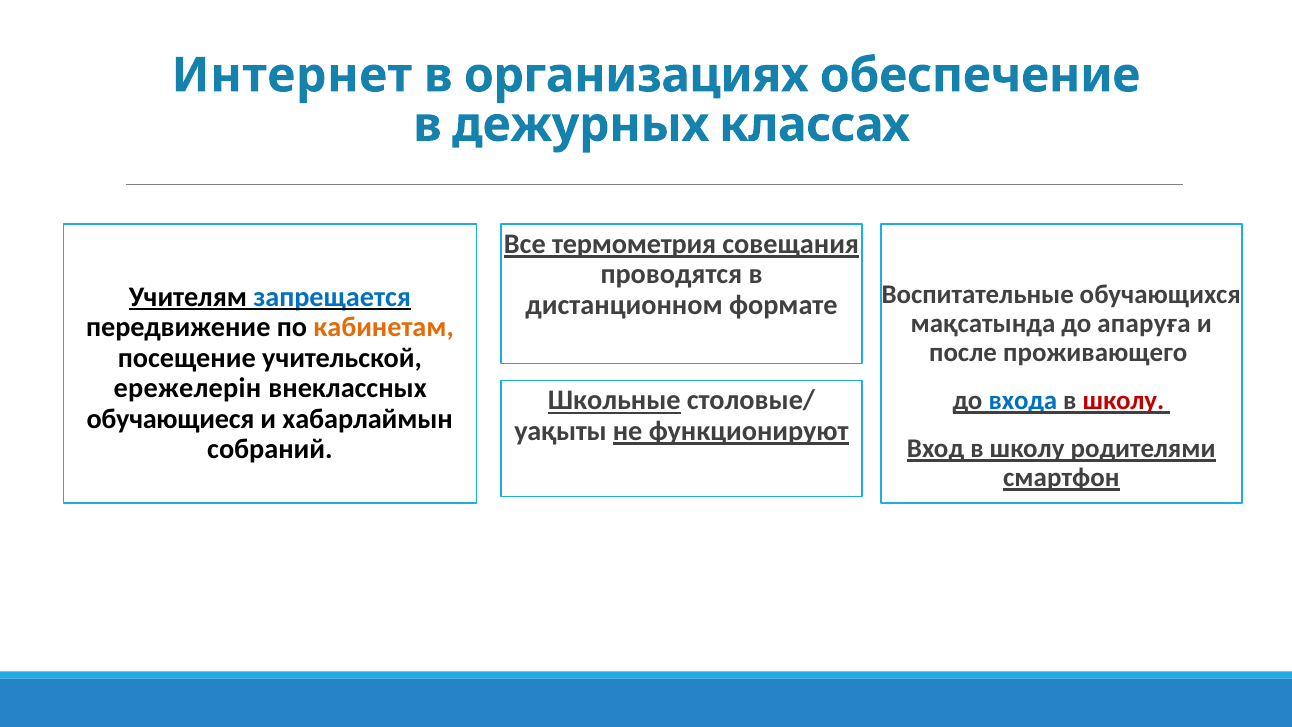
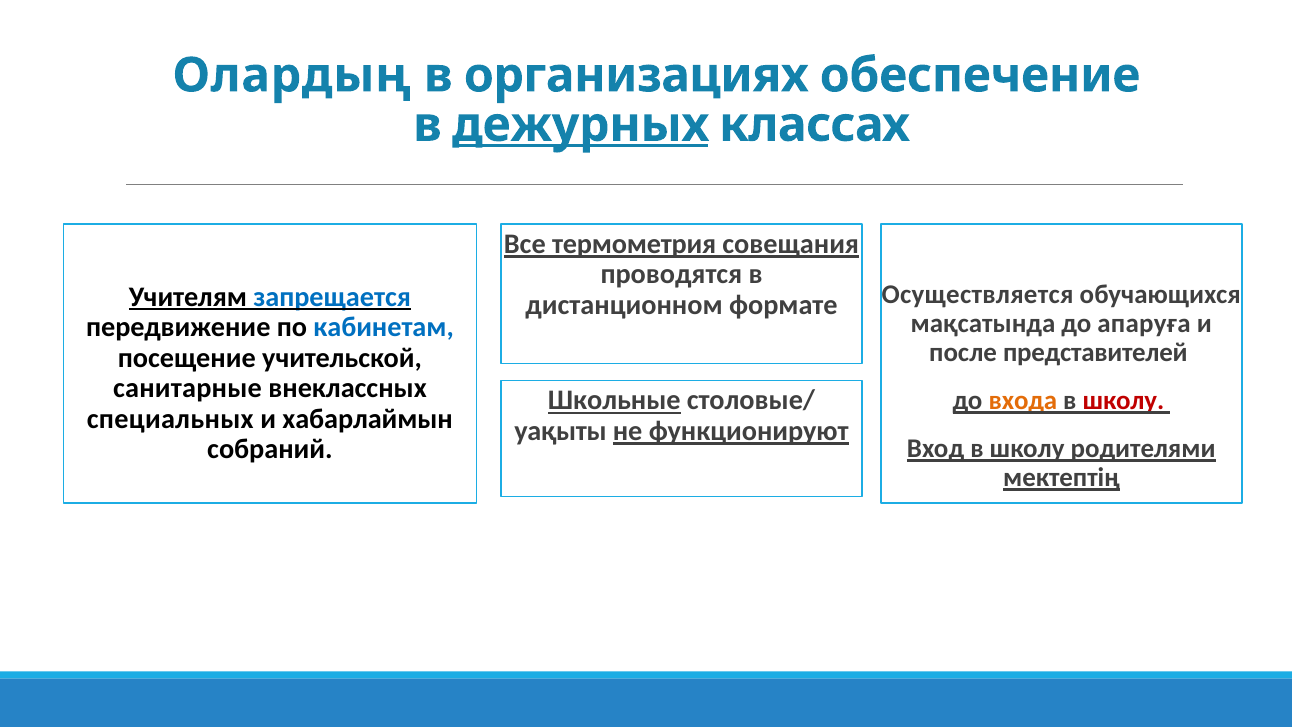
Интернет: Интернет -> Олардың (292, 75)
дежурных underline: none -> present (581, 125)
Воспитательные: Воспитательные -> Осуществляется (978, 294)
кабинетам colour: orange -> blue (384, 327)
проживающего: проживающего -> представителей (1095, 353)
ережелерін: ережелерін -> санитарные (187, 388)
входа colour: blue -> orange (1023, 401)
обучающиеся: обучающиеся -> специальных (170, 419)
смартфон: смартфон -> мектептің (1061, 478)
